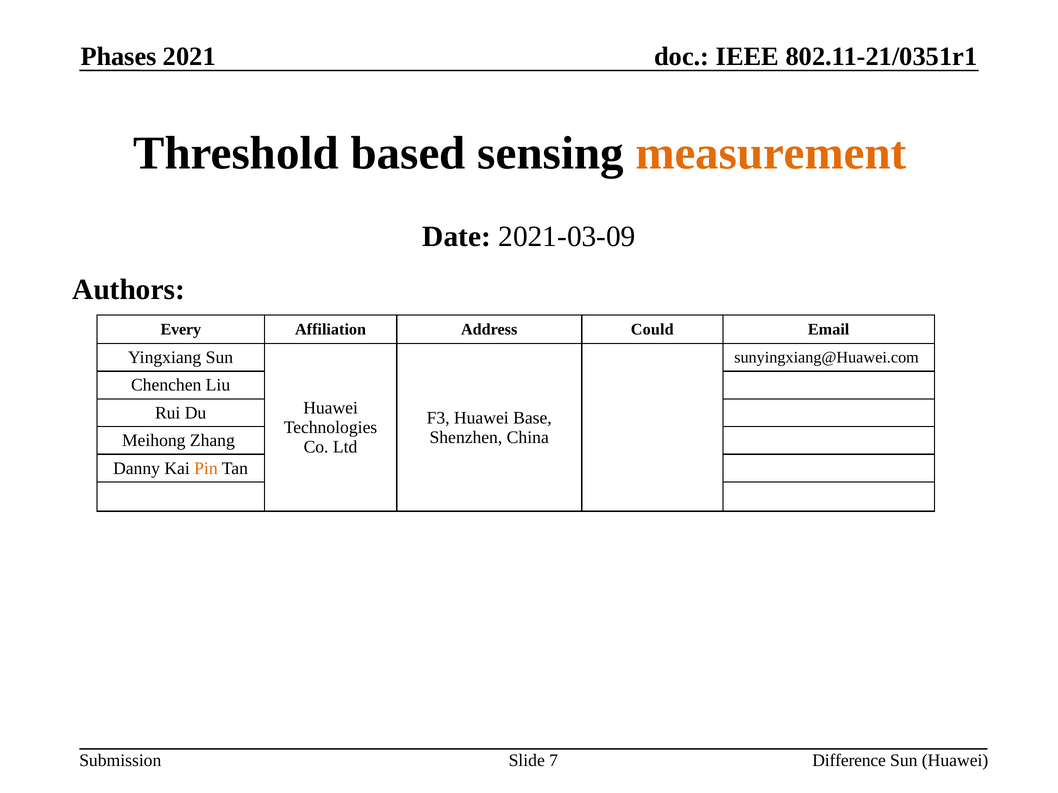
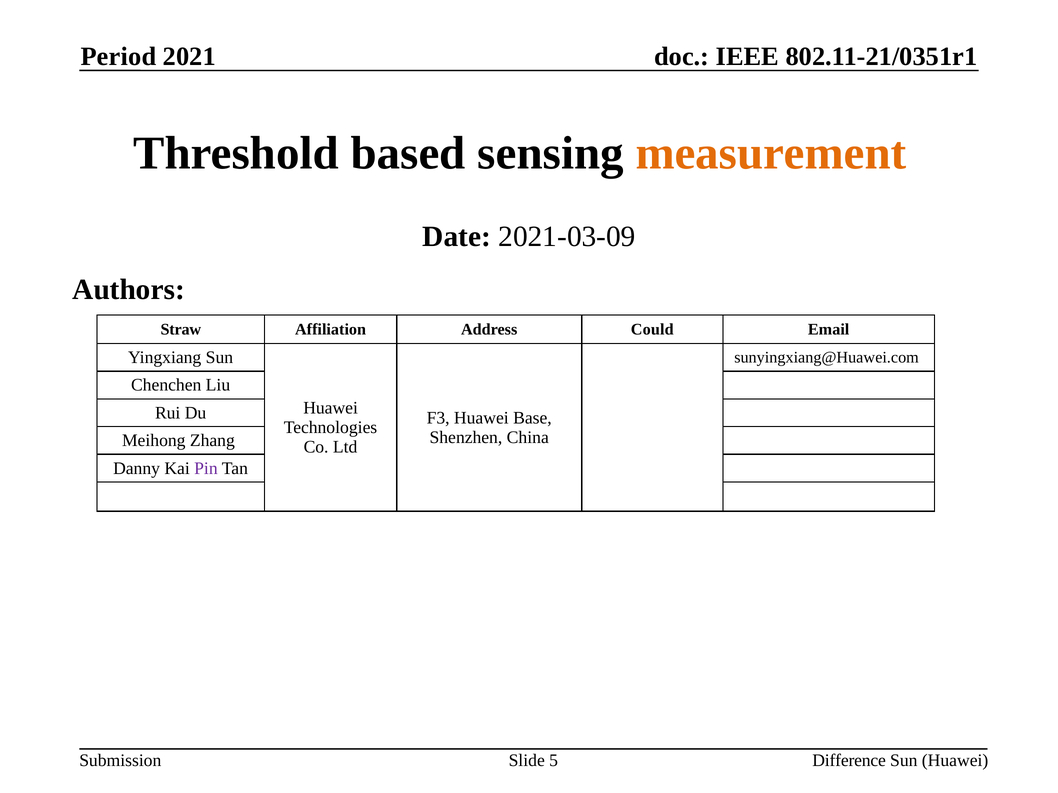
Phases: Phases -> Period (118, 56)
Every: Every -> Straw (181, 330)
Pin colour: orange -> purple (206, 468)
7: 7 -> 5 (554, 761)
